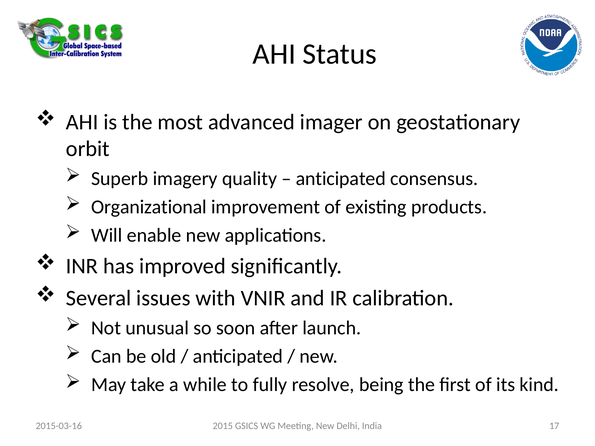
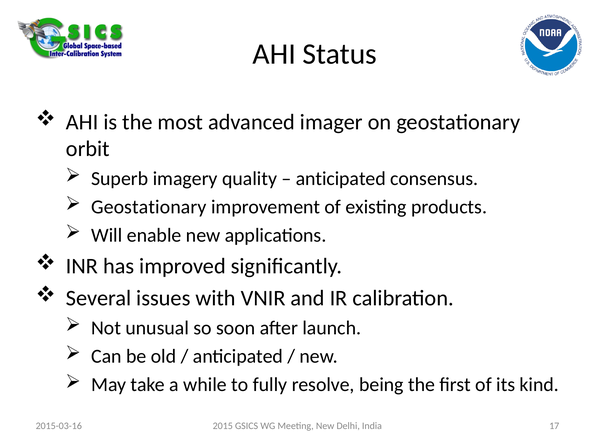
Organizational: Organizational -> Geostationary (149, 207)
